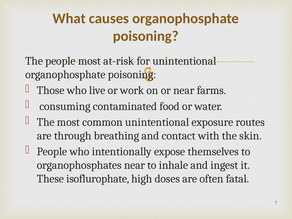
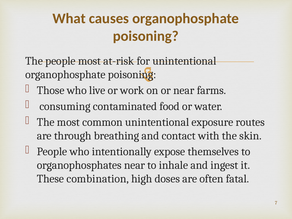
isoflurophate: isoflurophate -> combination (98, 179)
